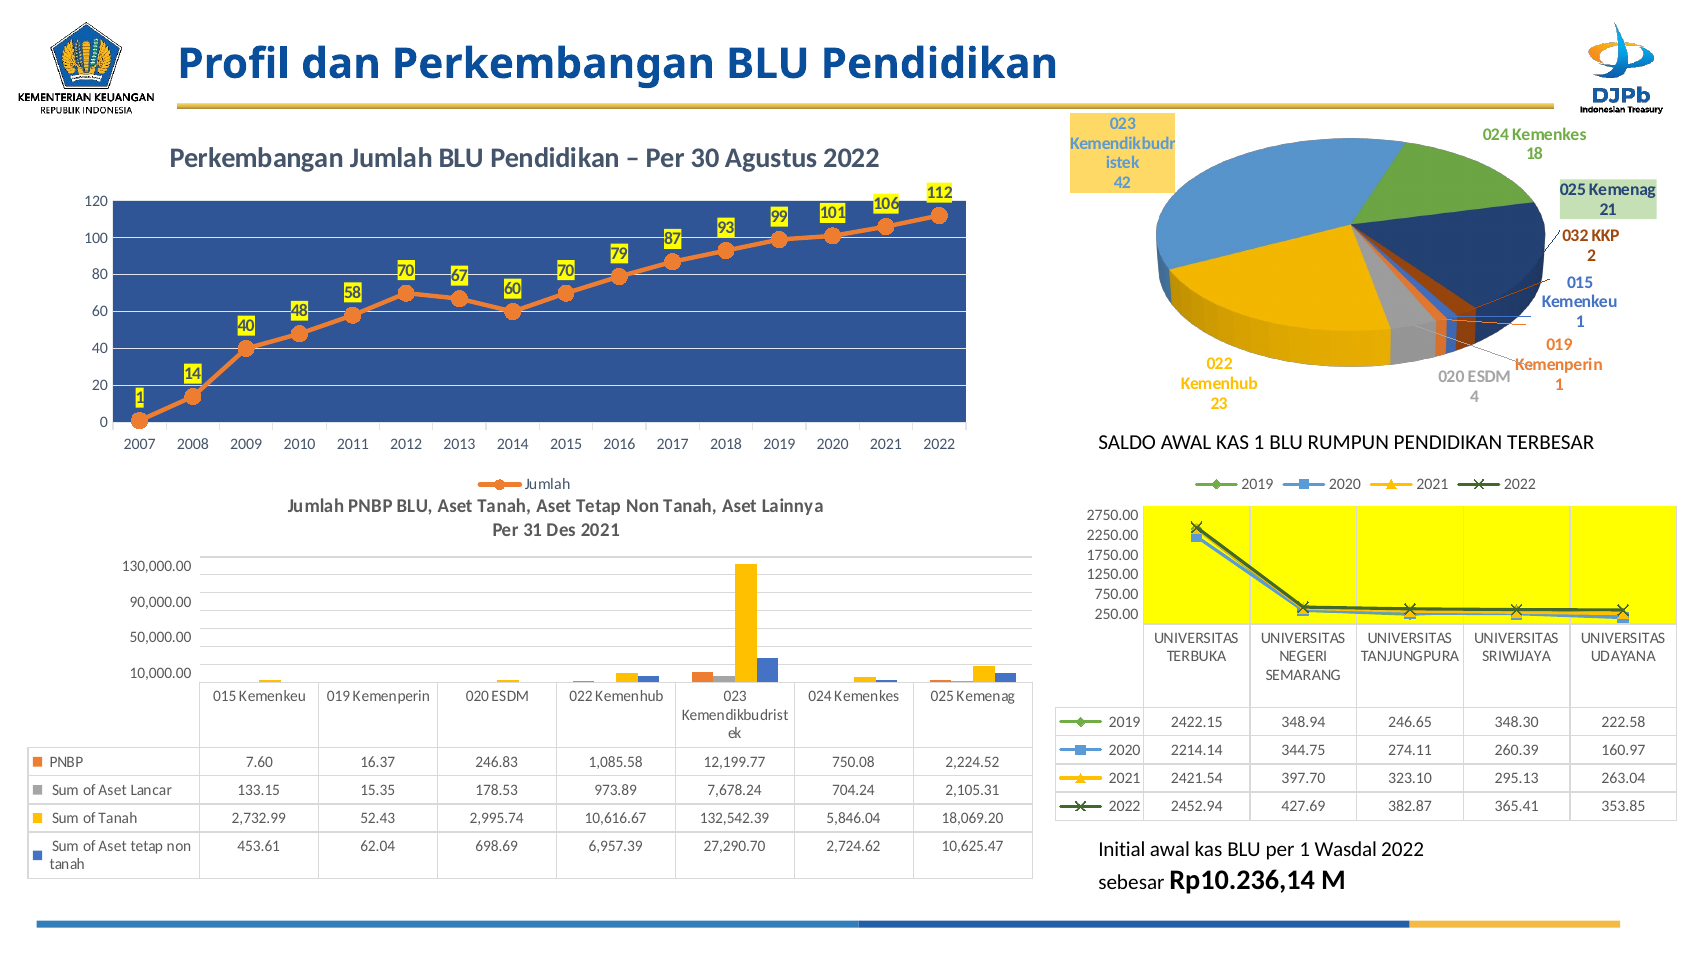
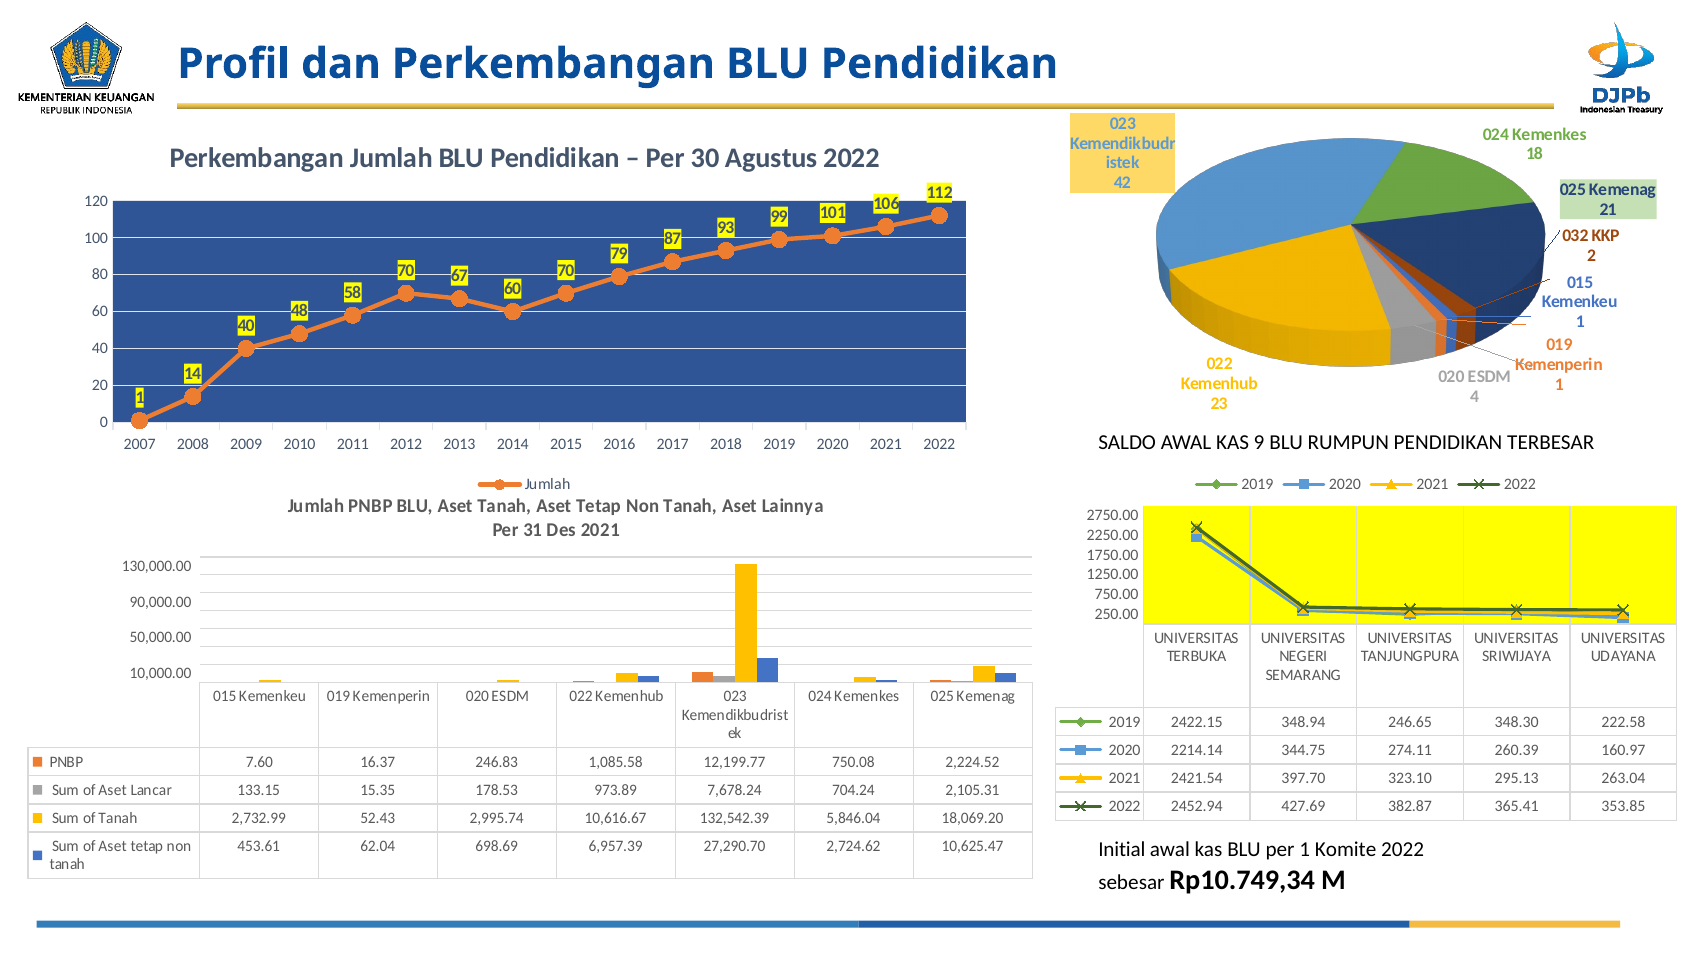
KAS 1: 1 -> 9 (1259, 442)
Wasdal: Wasdal -> Komite (1346, 850)
Rp10.236,14: Rp10.236,14 -> Rp10.749,34 (1242, 880)
